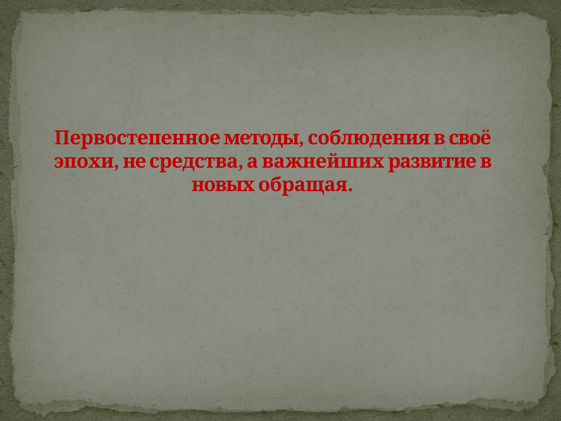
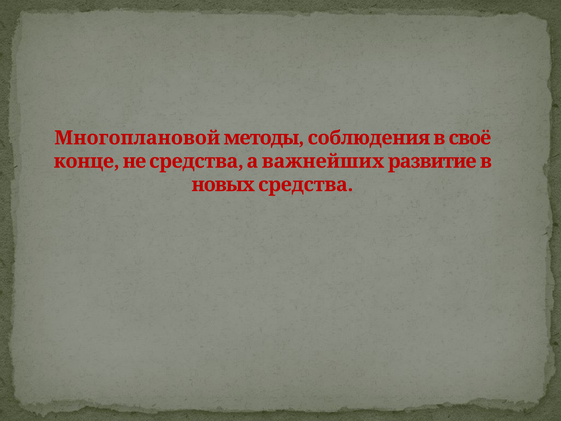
Первостепенное: Первостепенное -> Многоплановой (137, 138)
эпохи: эпохи -> конце (87, 161)
новых обращая: обращая -> средства (306, 185)
